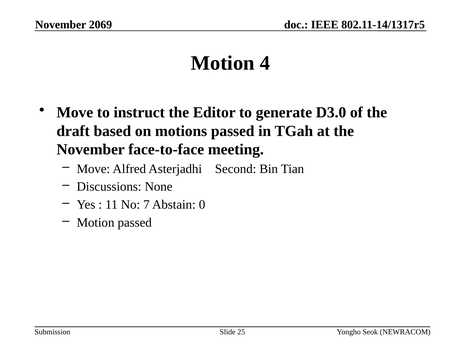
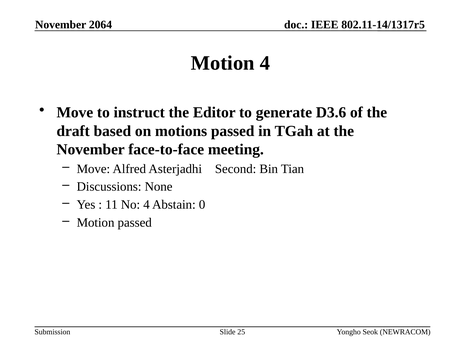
2069: 2069 -> 2064 (100, 25)
D3.0: D3.0 -> D3.6 (331, 113)
No 7: 7 -> 4 (146, 205)
